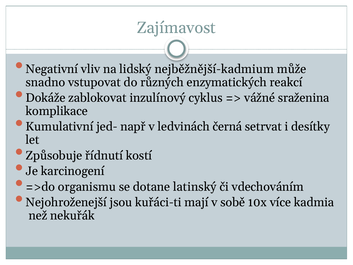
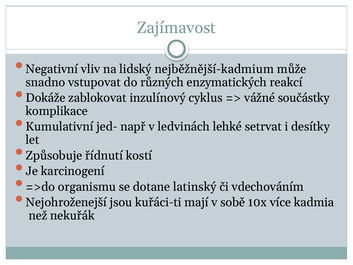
sraženina: sraženina -> součástky (304, 98)
černá: černá -> lehké (227, 127)
